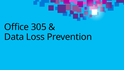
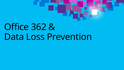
305: 305 -> 362 (39, 27)
